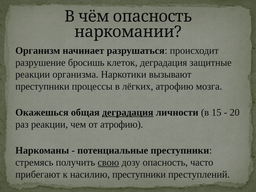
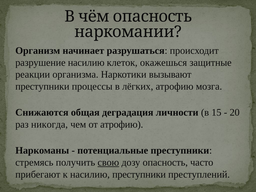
разрушение бросишь: бросишь -> насилию (86, 63)
клеток деградация: деградация -> окажешься (164, 63)
Окажешься: Окажешься -> Снижаются (42, 112)
деградация underline: present -> none (128, 112)
раз реакции: реакции -> никогда (49, 124)
